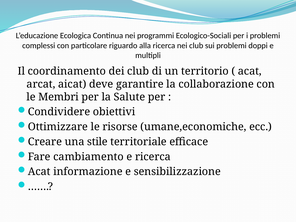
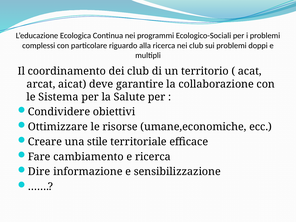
Membri: Membri -> Sistema (58, 97)
Acat: Acat -> Dire (39, 172)
